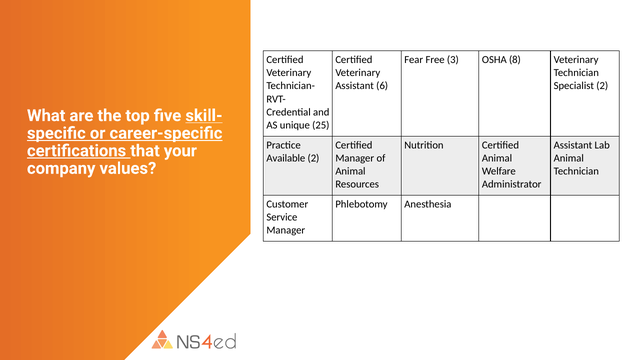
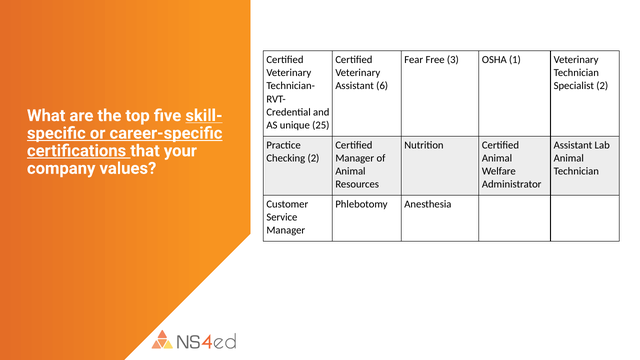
8: 8 -> 1 (515, 60)
Available: Available -> Checking (286, 158)
